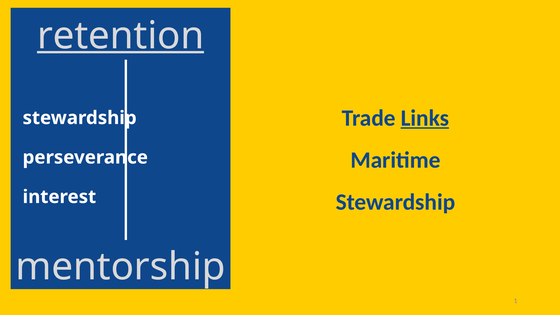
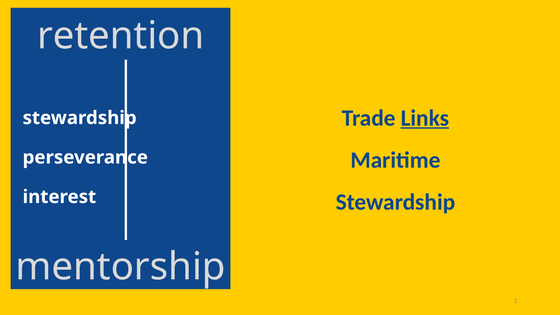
retention underline: present -> none (121, 36)
